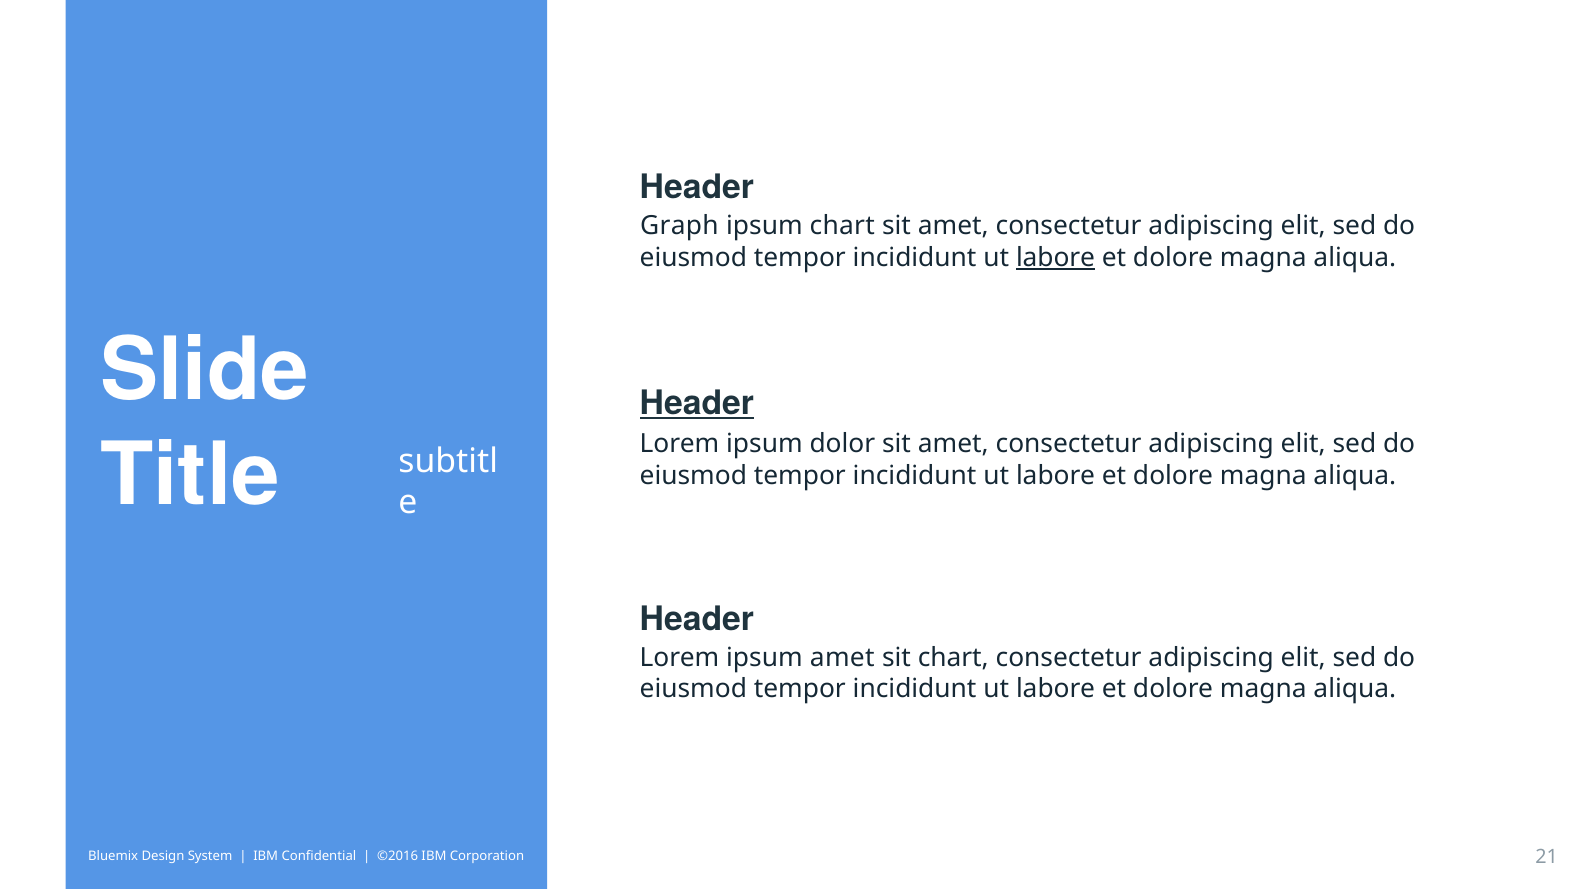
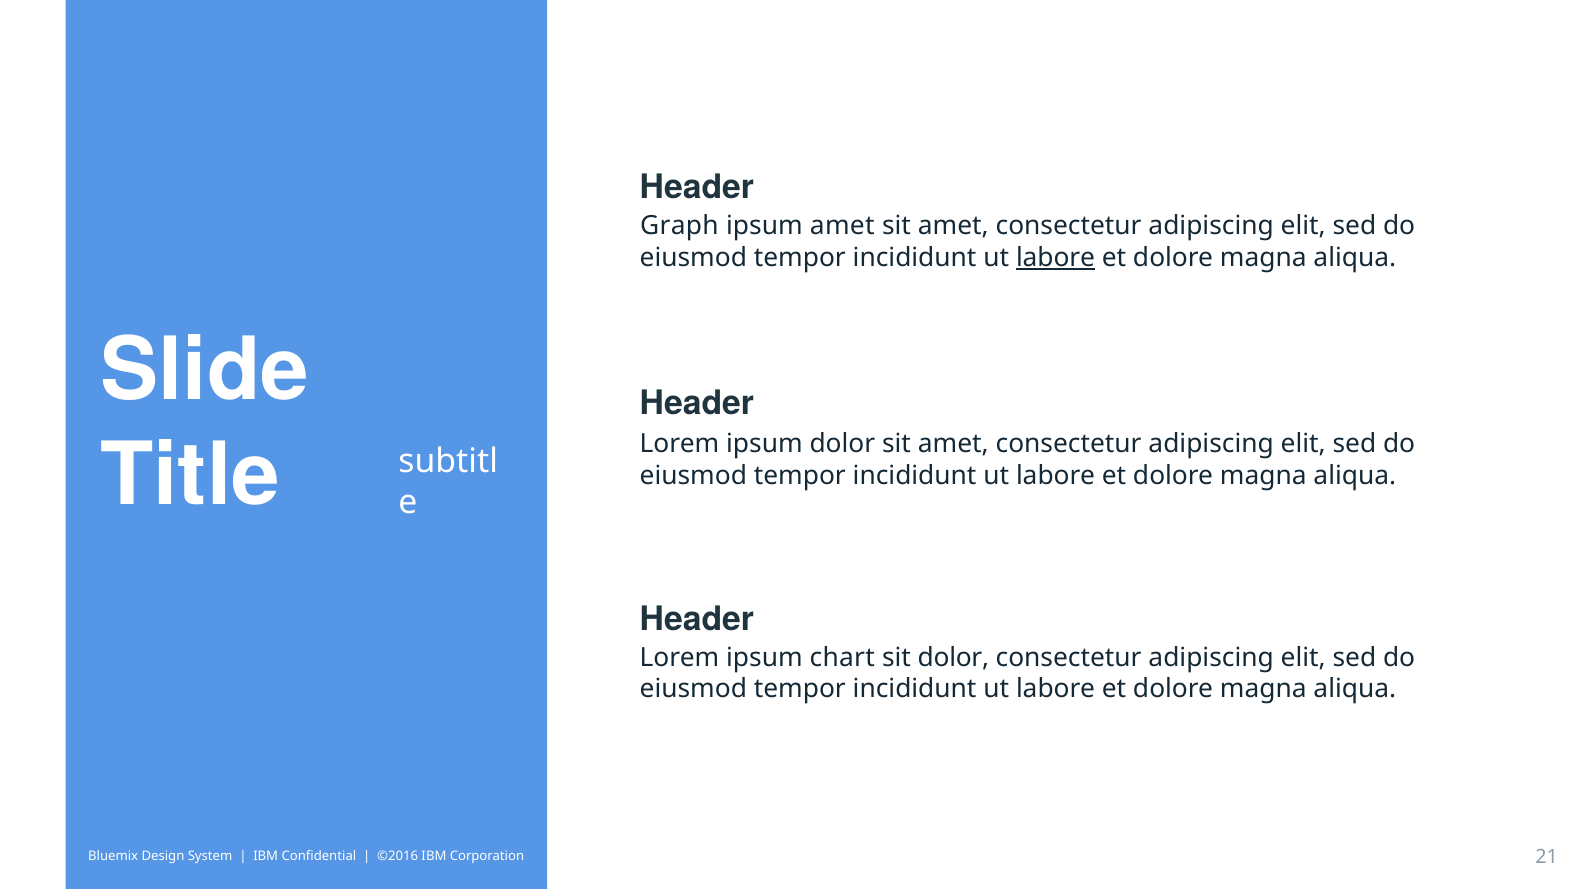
ipsum chart: chart -> amet (842, 226)
Header underline: present -> none (697, 403)
ipsum amet: amet -> chart (842, 657)
sit chart: chart -> dolor (953, 657)
